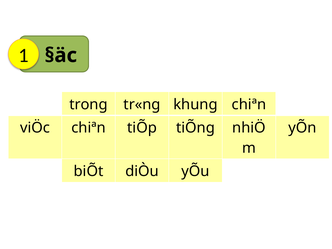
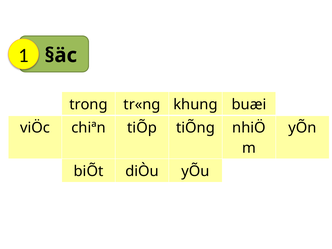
khung chiªn: chiªn -> buæi (249, 104)
